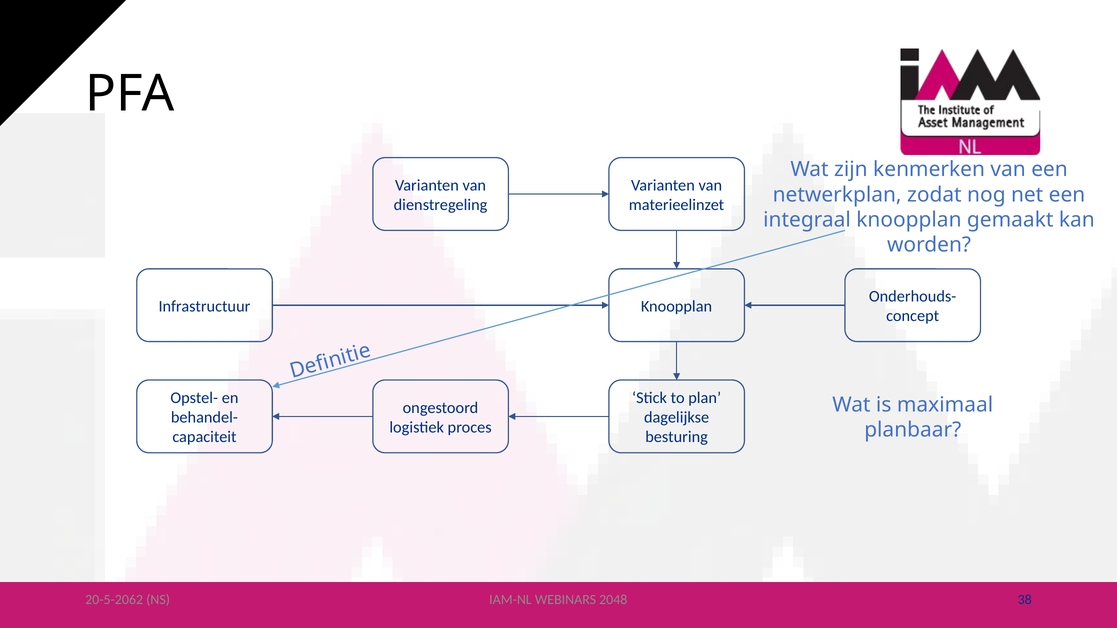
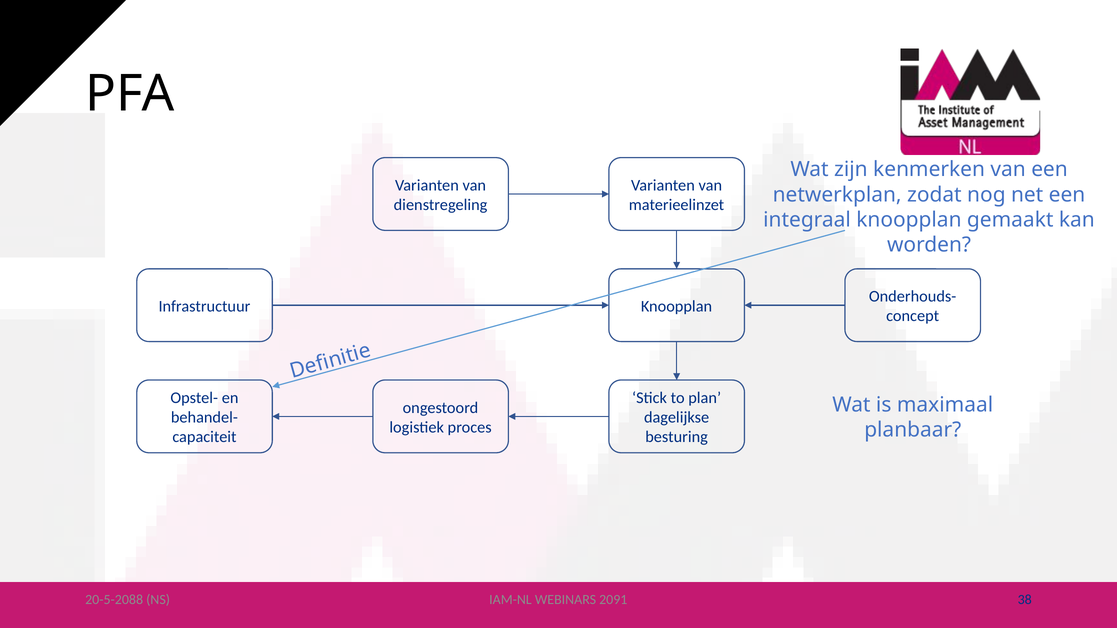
2048: 2048 -> 2091 (613, 600)
20-5-2062: 20-5-2062 -> 20-5-2088 (114, 600)
